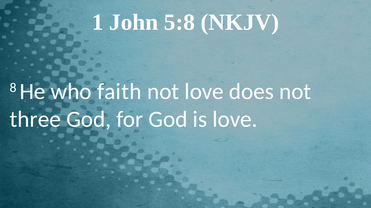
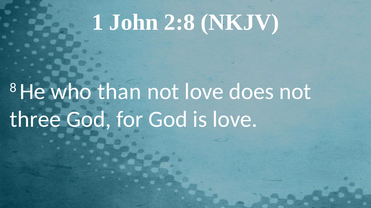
5:8: 5:8 -> 2:8 (179, 22)
faith: faith -> than (119, 92)
